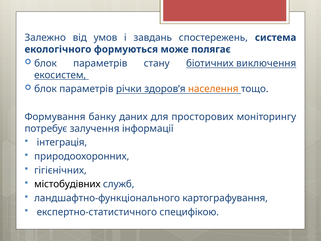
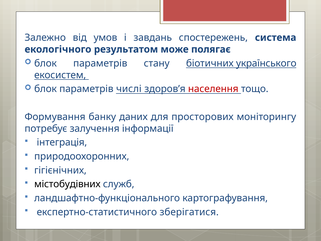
формуються: формуються -> результатом (126, 49)
виключення: виключення -> українського (266, 63)
річки: річки -> числі (129, 89)
населення colour: orange -> red (213, 89)
специфікою: специфікою -> зберігатися (189, 212)
